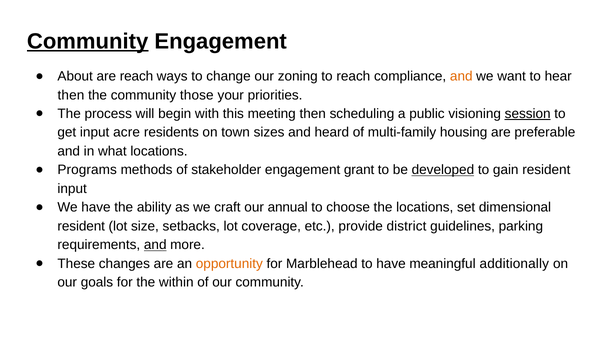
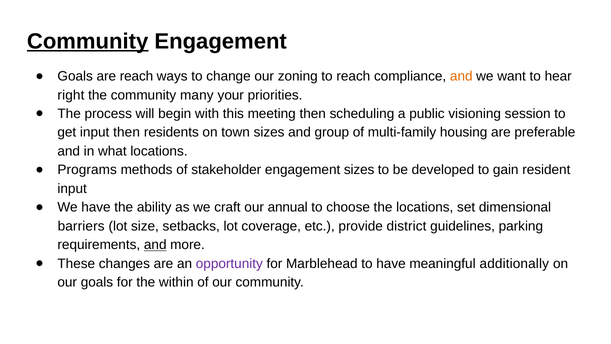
About: About -> Goals (75, 76)
then: then -> right (71, 95)
those: those -> many (197, 95)
session underline: present -> none (528, 114)
input acre: acre -> then (127, 132)
heard: heard -> group (332, 132)
engagement grant: grant -> sizes (359, 170)
developed underline: present -> none (443, 170)
resident: resident -> barriers (81, 226)
opportunity colour: orange -> purple (229, 263)
